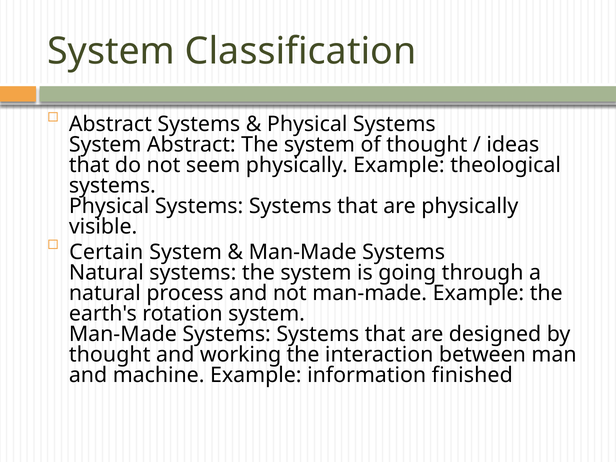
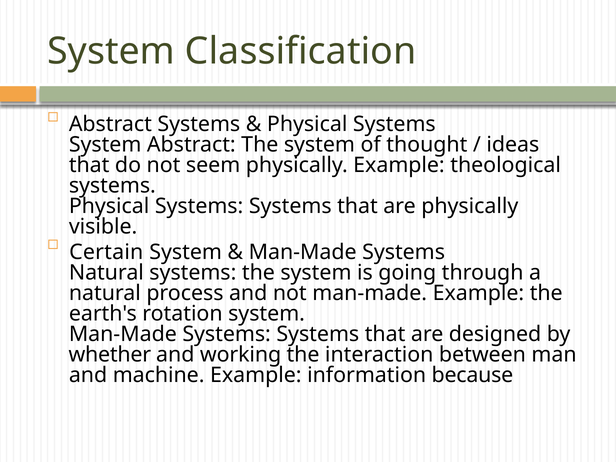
thought: thought -> whether (110, 355)
finished: finished -> because (472, 375)
